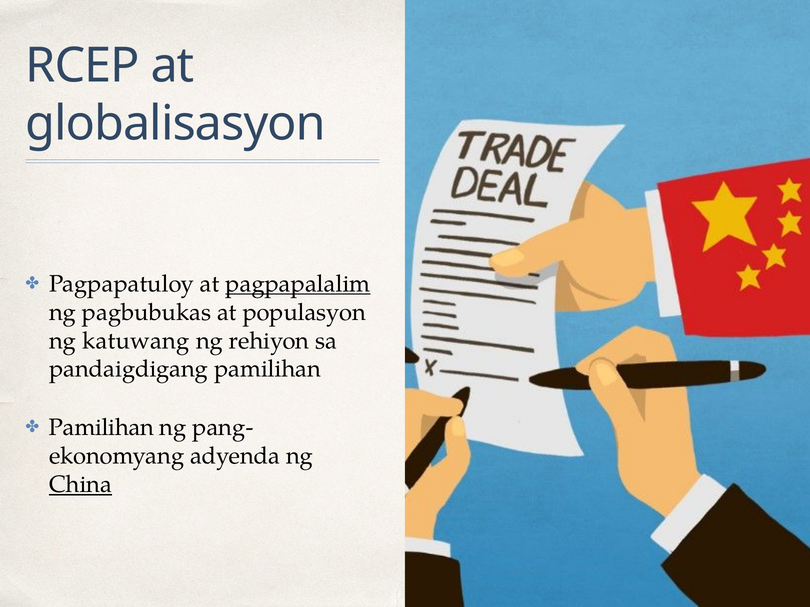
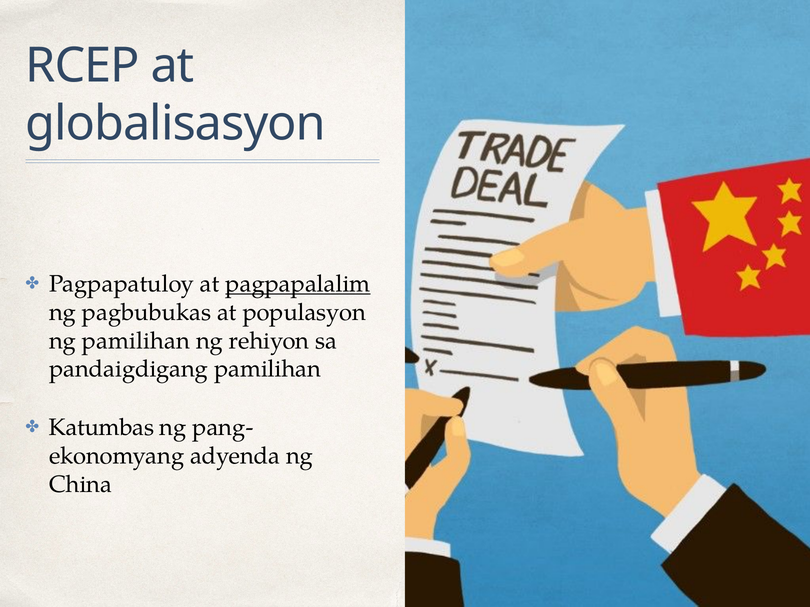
ng katuwang: katuwang -> pamilihan (136, 341)
Pamilihan: Pamilihan -> Katumbas (101, 428)
China underline: present -> none (81, 485)
